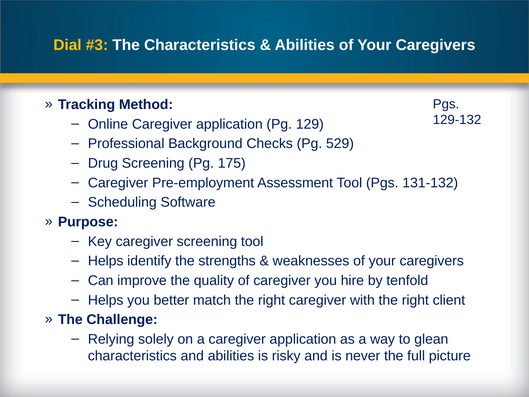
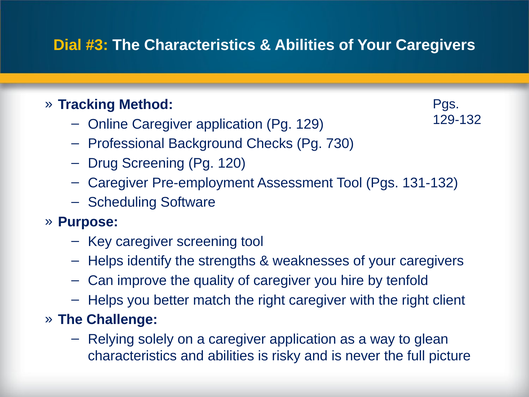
529: 529 -> 730 (340, 144)
175: 175 -> 120 (232, 163)
